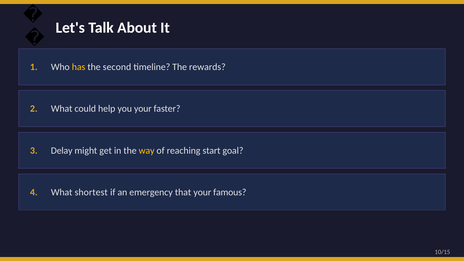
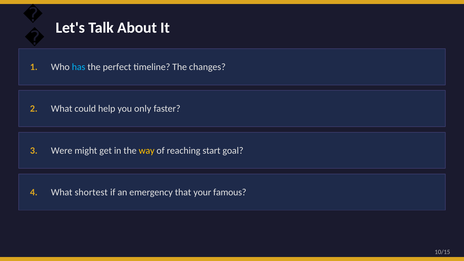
has colour: yellow -> light blue (79, 67)
second: second -> perfect (117, 67)
rewards: rewards -> changes (207, 67)
you your: your -> only (143, 109)
Delay: Delay -> Were (62, 151)
